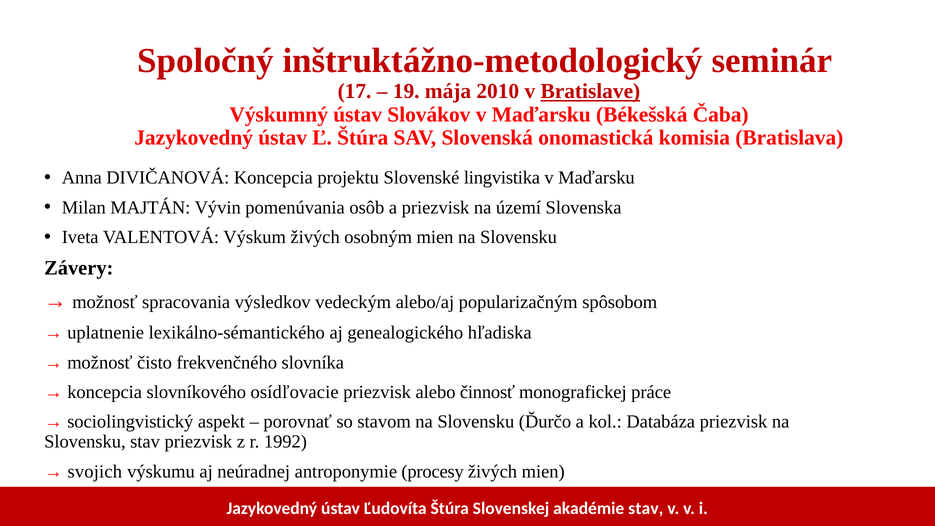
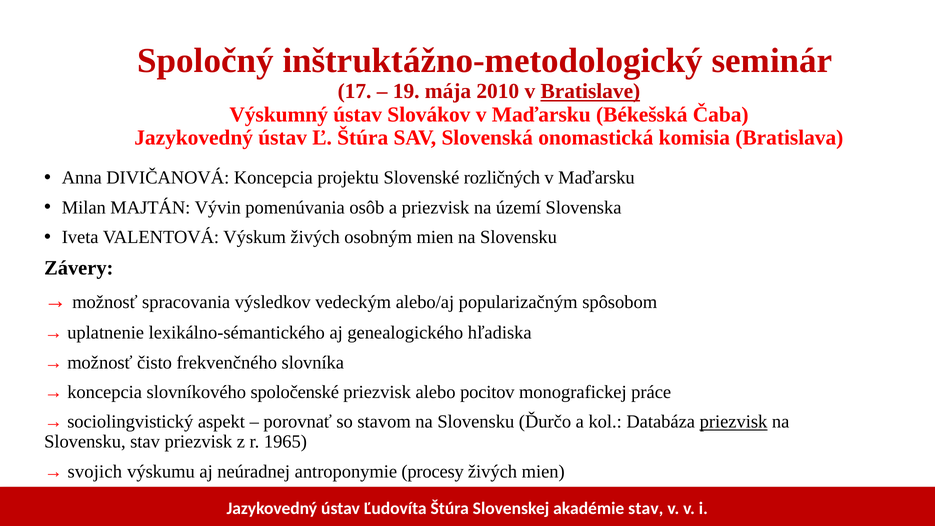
lingvistika: lingvistika -> rozličných (502, 178)
osídľovacie: osídľovacie -> spoločenské (295, 392)
činnosť: činnosť -> pocitov (487, 392)
priezvisk underline: none -> present (733, 422)
1992: 1992 -> 1965 (285, 442)
